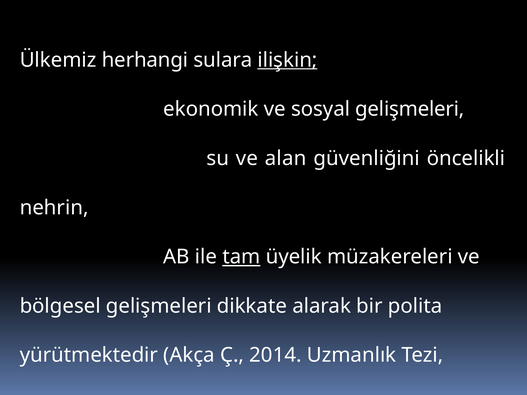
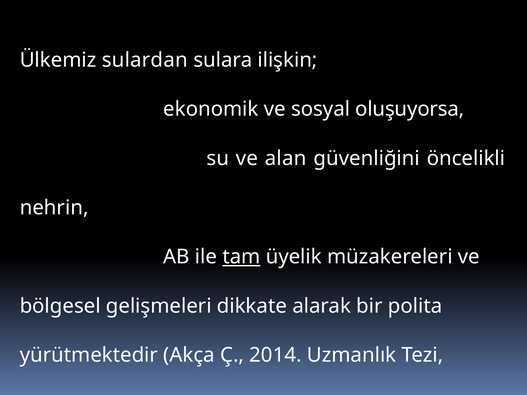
herhangi: herhangi -> sulardan (145, 60)
ilişkin underline: present -> none (287, 60)
sosyal gelişmeleri: gelişmeleri -> oluşuyorsa (410, 109)
